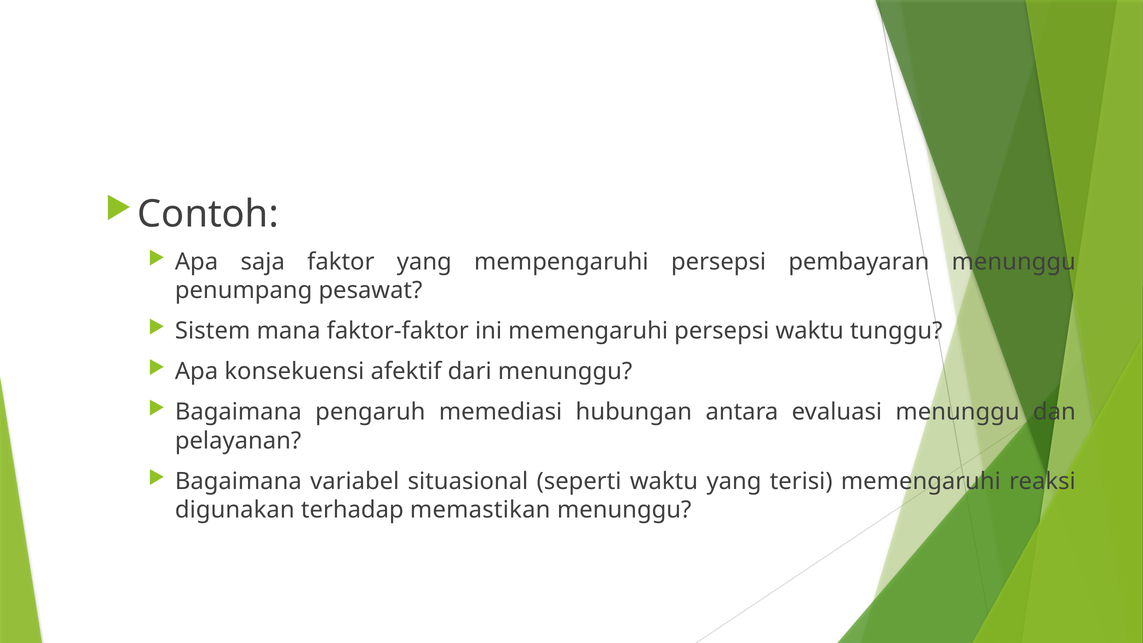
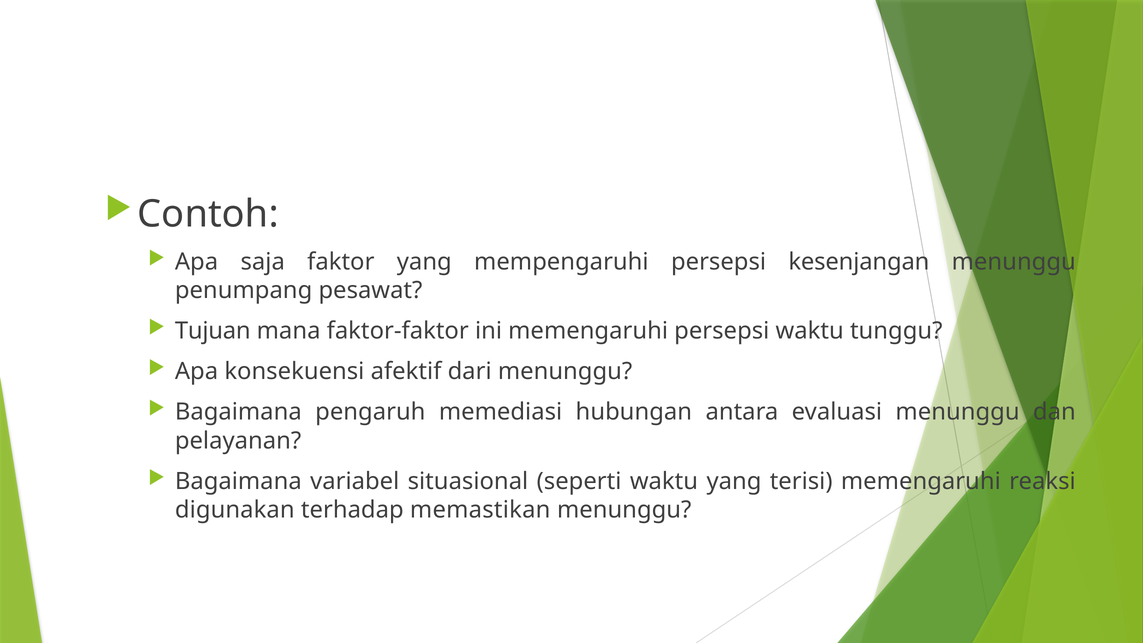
pembayaran: pembayaran -> kesenjangan (859, 262)
Sistem: Sistem -> Tujuan (213, 331)
